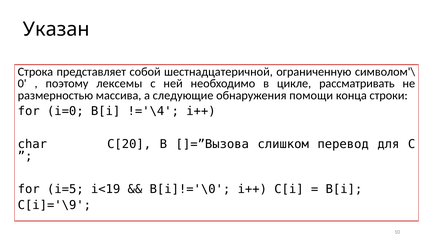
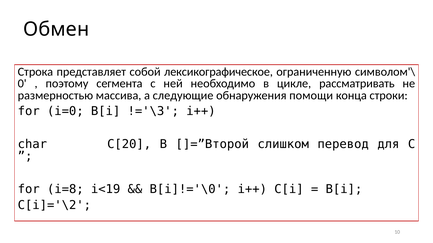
Указан: Указан -> Обмен (56, 29)
шестнадцатеричной: шестнадцатеричной -> лексикографическое (219, 72)
лексемы: лексемы -> сегмента (119, 84)
!='\4: !='\4 -> !='\3 (153, 112)
]=”Вызова: ]=”Вызова -> ]=”Второй (212, 145)
i=5: i=5 -> i=8 (65, 190)
С[i]='\9: С[i]='\9 -> С[i]='\2 (54, 206)
